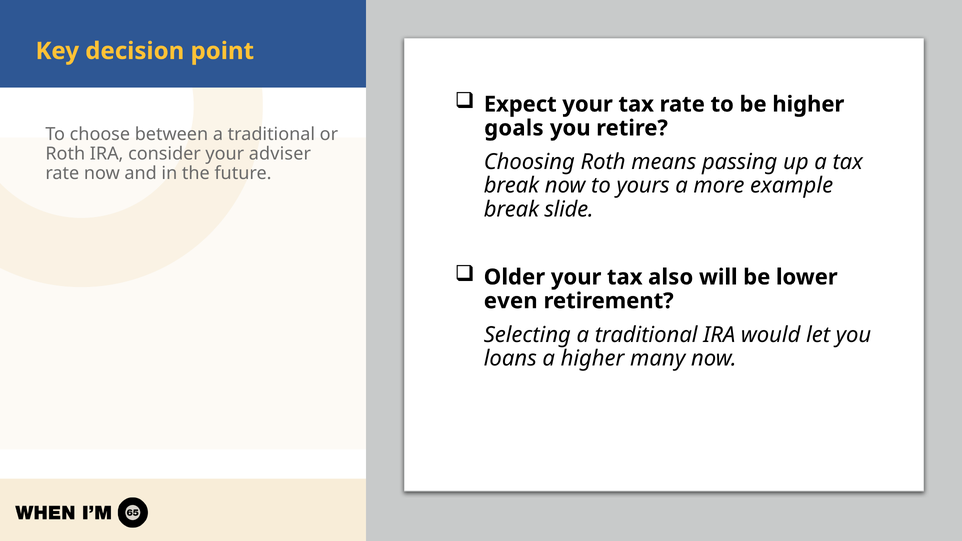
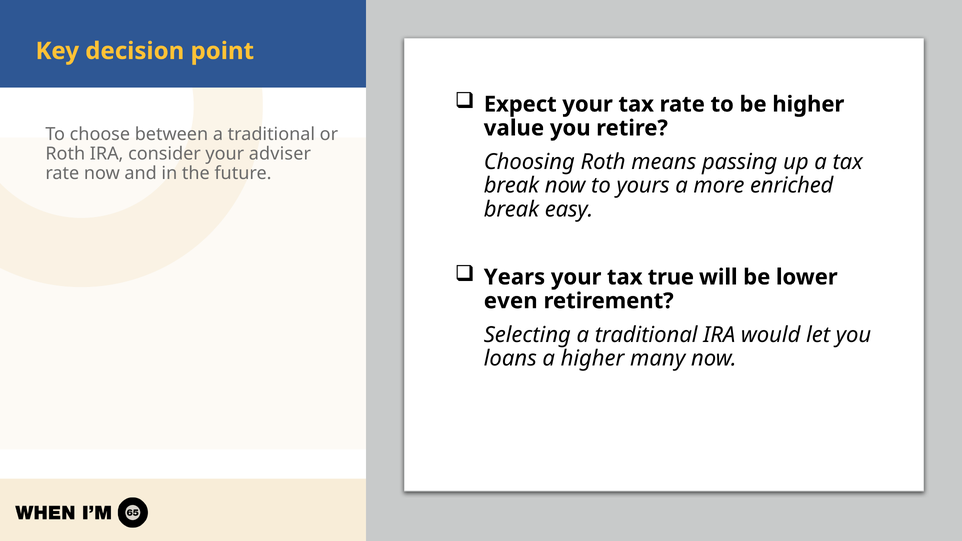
goals: goals -> value (514, 128)
example: example -> enriched (792, 186)
slide: slide -> easy (569, 210)
Older: Older -> Years (514, 277)
also: also -> true (671, 277)
